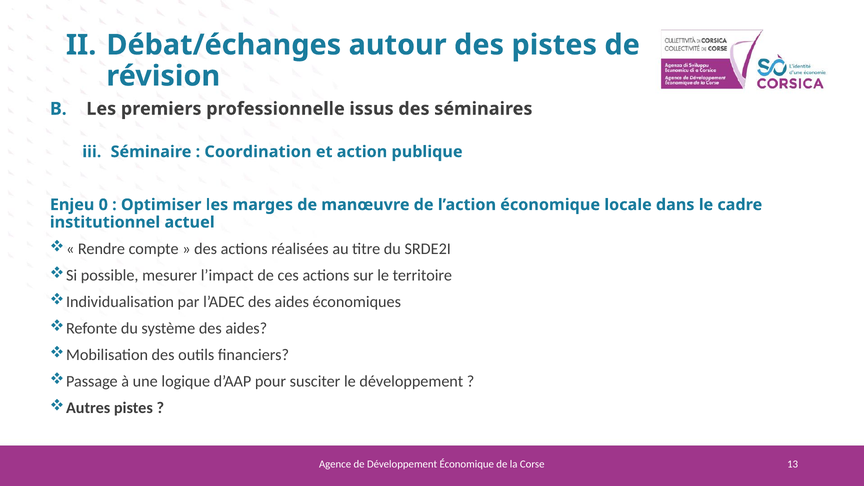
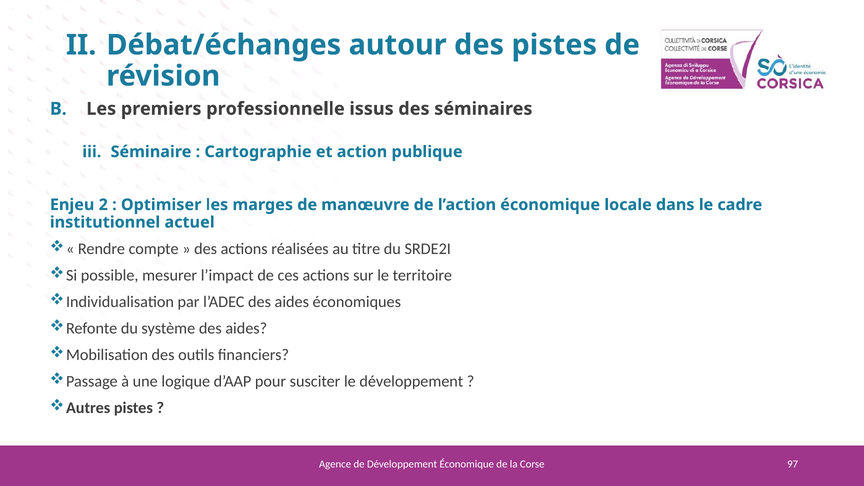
Coordination: Coordination -> Cartographie (258, 152)
0: 0 -> 2 (103, 205)
13: 13 -> 97 (793, 464)
